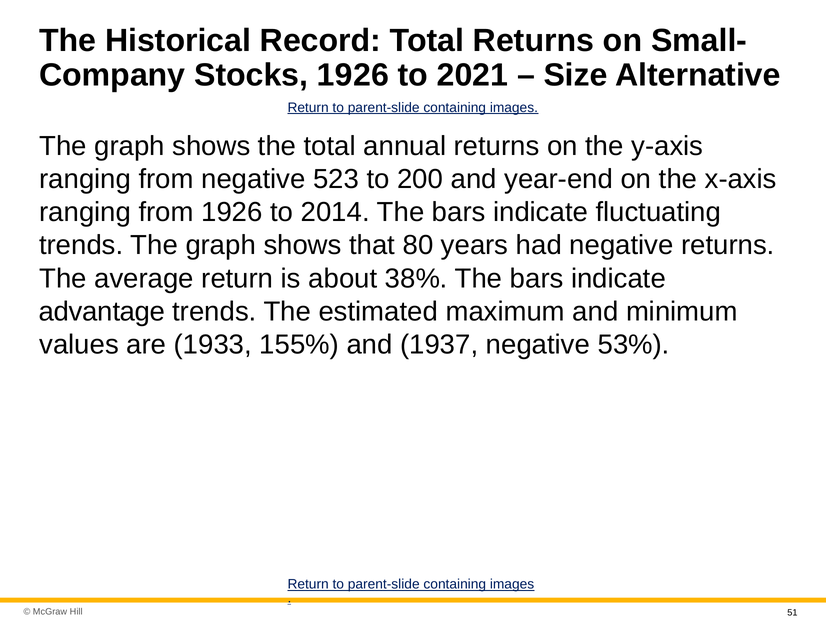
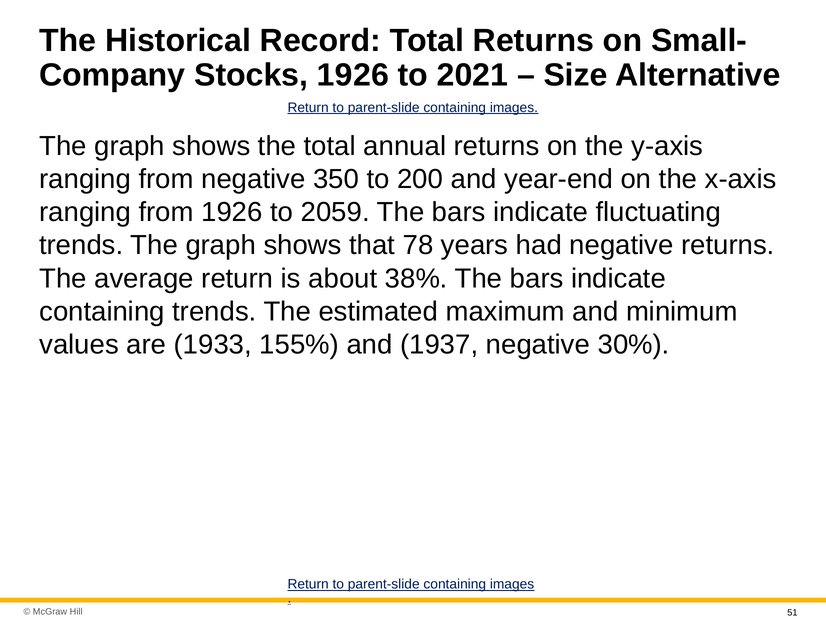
523: 523 -> 350 (336, 180)
2014: 2014 -> 2059 (335, 213)
80: 80 -> 78 (418, 246)
advantage: advantage -> containing (102, 312)
53%: 53% -> 30% (634, 345)
